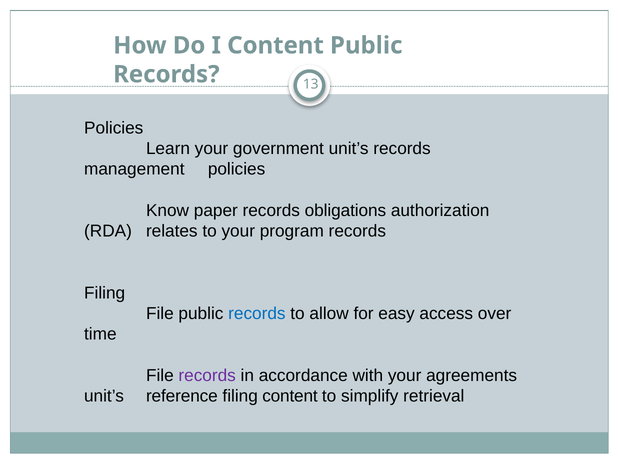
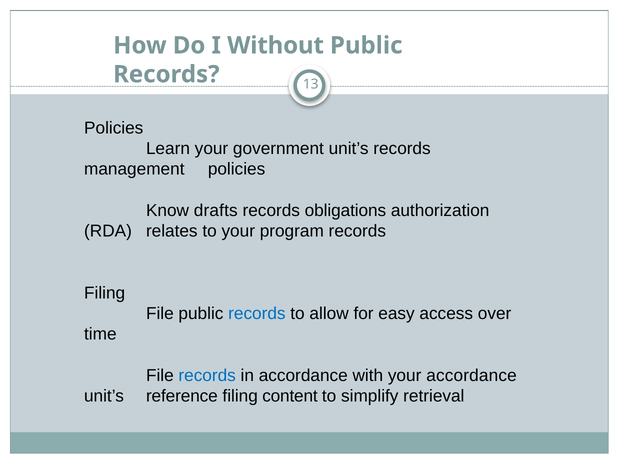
I Content: Content -> Without (276, 45)
paper: paper -> drafts (216, 211)
records colour: purple -> blue (207, 376)
your agreements: agreements -> accordance (472, 376)
